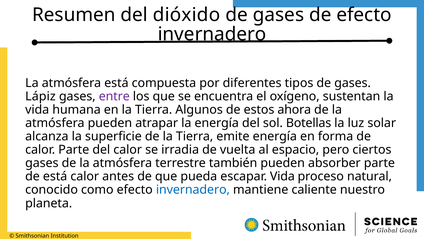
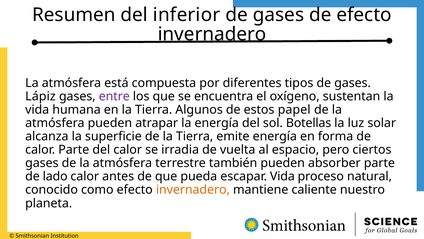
dióxido: dióxido -> inferior (187, 15)
ahora: ahora -> papel (294, 109)
de está: está -> lado (55, 176)
invernadero colour: blue -> orange (193, 189)
